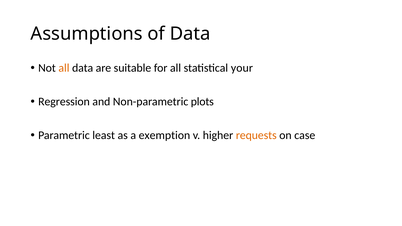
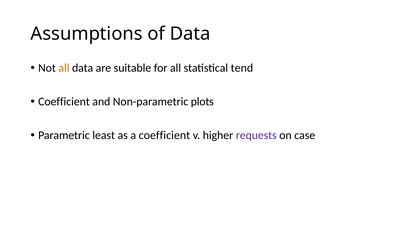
your: your -> tend (242, 68)
Regression: Regression -> Coefficient (64, 102)
a exemption: exemption -> coefficient (164, 135)
requests colour: orange -> purple (256, 135)
